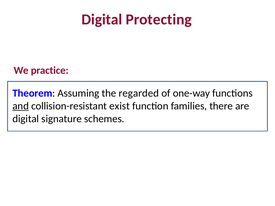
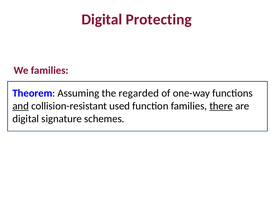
We practice: practice -> families (50, 71)
exist: exist -> used (120, 106)
there underline: none -> present (221, 106)
